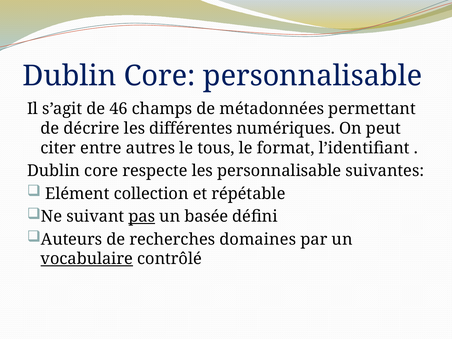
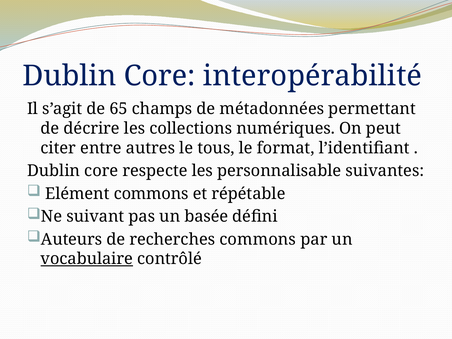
Core personnalisable: personnalisable -> interopérabilité (313, 76)
46: 46 -> 65 (119, 109)
différentes: différentes -> collections (191, 128)
Elément collection: collection -> commons (151, 194)
pas underline: present -> none (142, 216)
recherches domaines: domaines -> commons (258, 239)
